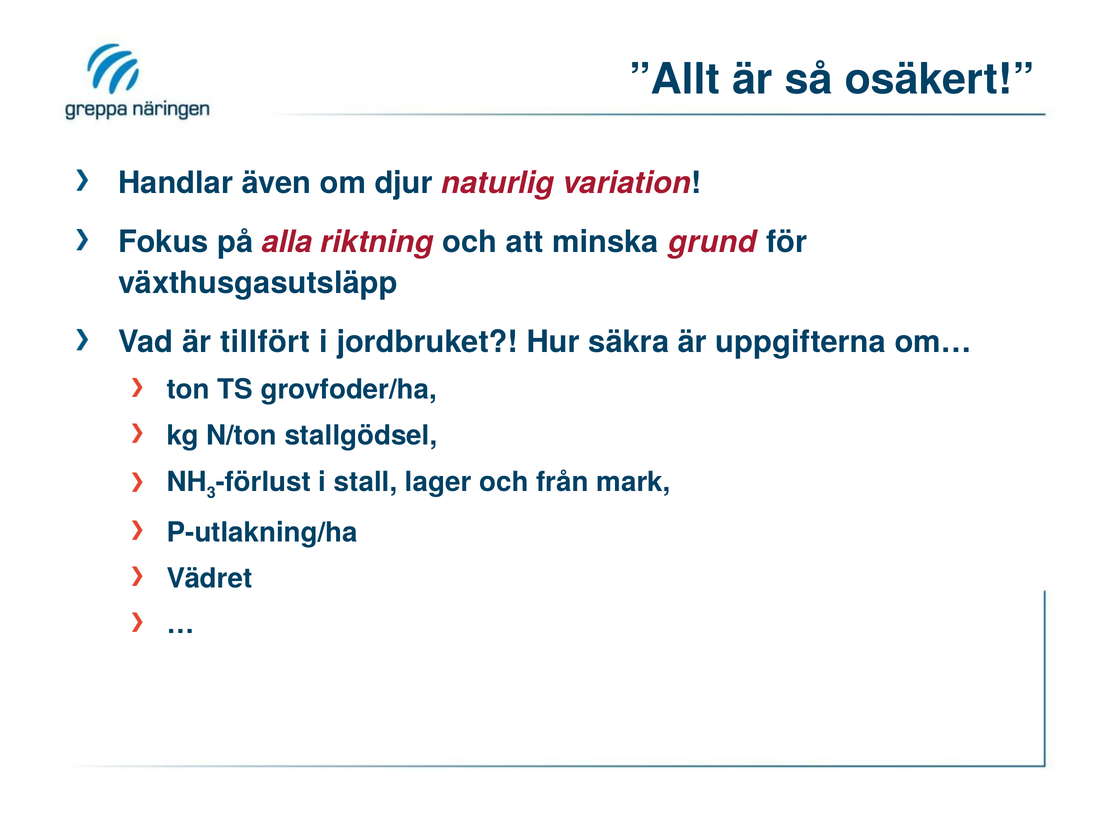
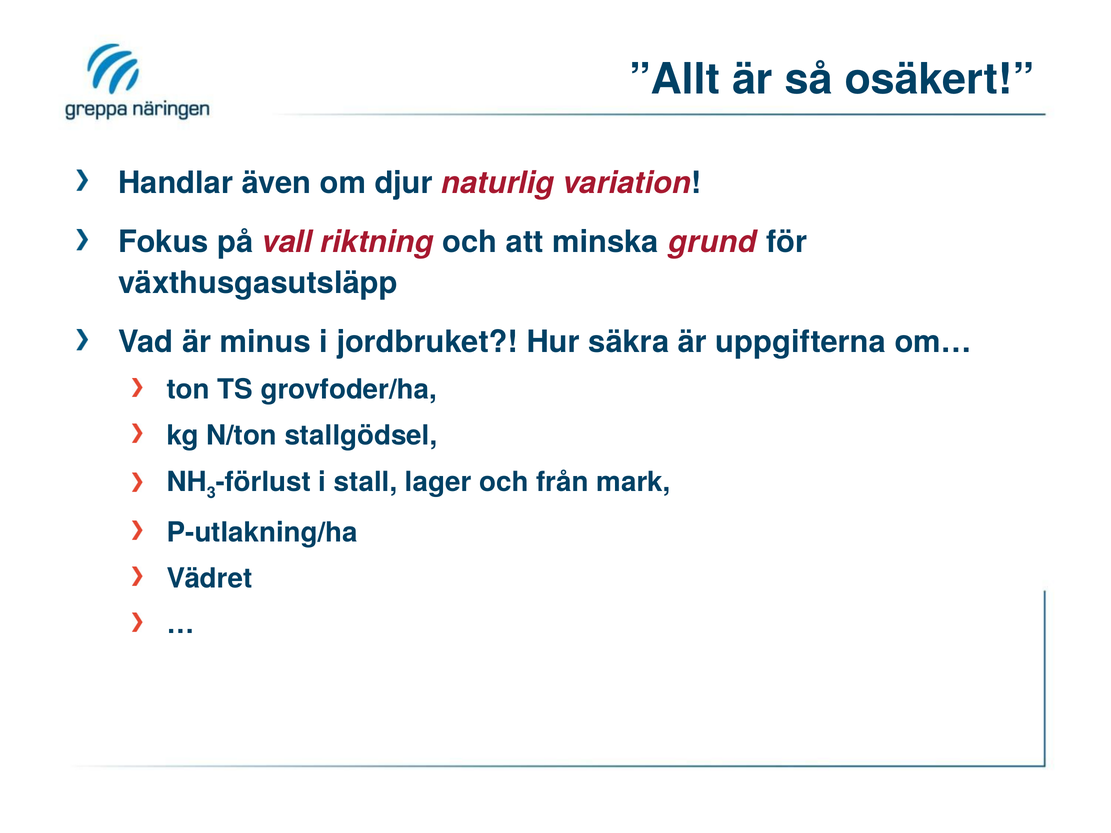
alla: alla -> vall (287, 242)
tillfört: tillfört -> minus (265, 342)
